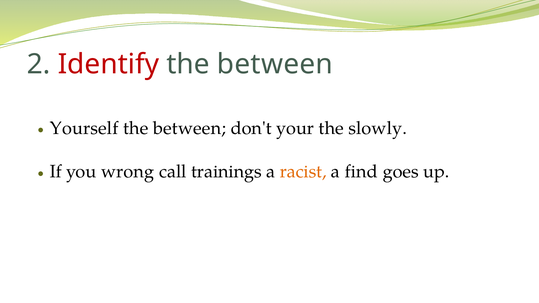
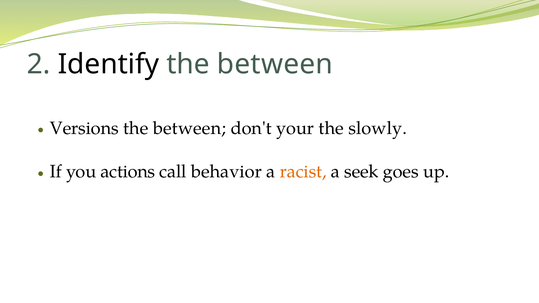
Identify colour: red -> black (108, 64)
Yourself: Yourself -> Versions (84, 128)
wrong: wrong -> actions (128, 172)
trainings: trainings -> behavior (226, 172)
find: find -> seek (361, 172)
